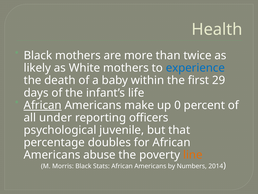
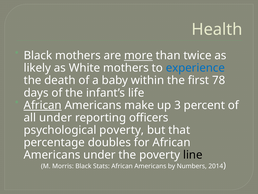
more underline: none -> present (138, 55)
29: 29 -> 78 (219, 80)
0: 0 -> 3 (177, 105)
psychological juvenile: juvenile -> poverty (122, 130)
Americans abuse: abuse -> under (100, 155)
line colour: orange -> black (193, 155)
